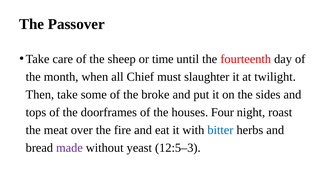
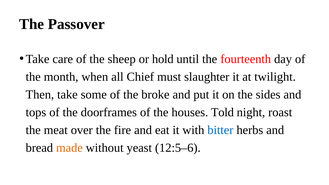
time: time -> hold (163, 59)
Four: Four -> Told (222, 112)
made colour: purple -> orange (69, 148)
12:5–3: 12:5–3 -> 12:5–6 (178, 148)
